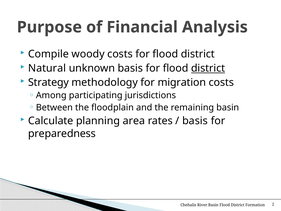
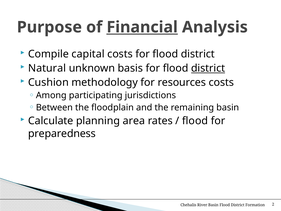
Financial underline: none -> present (142, 27)
woody: woody -> capital (88, 54)
Strategy: Strategy -> Cushion (48, 82)
migration: migration -> resources (182, 82)
basis: basis -> flood (195, 121)
